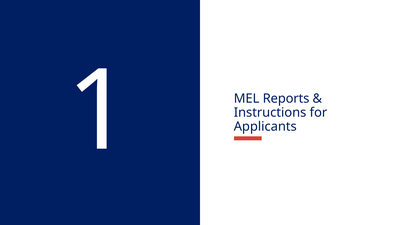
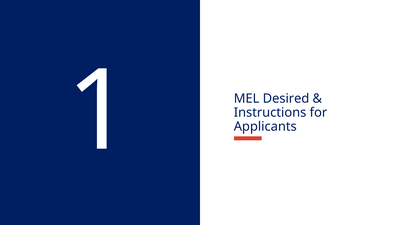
Reports: Reports -> Desired (286, 99)
